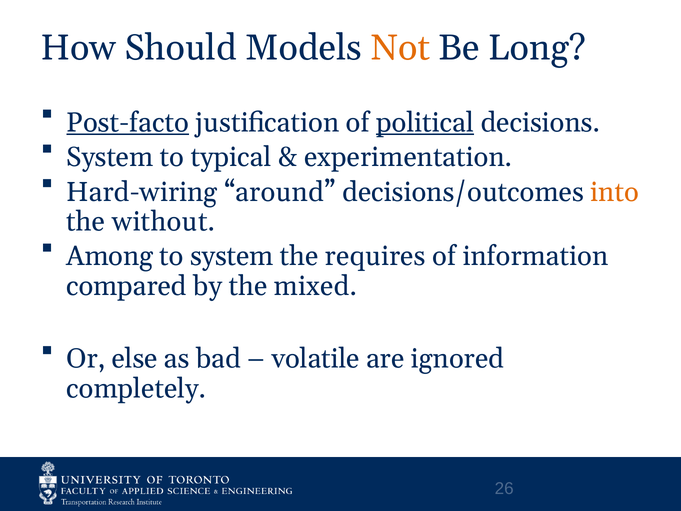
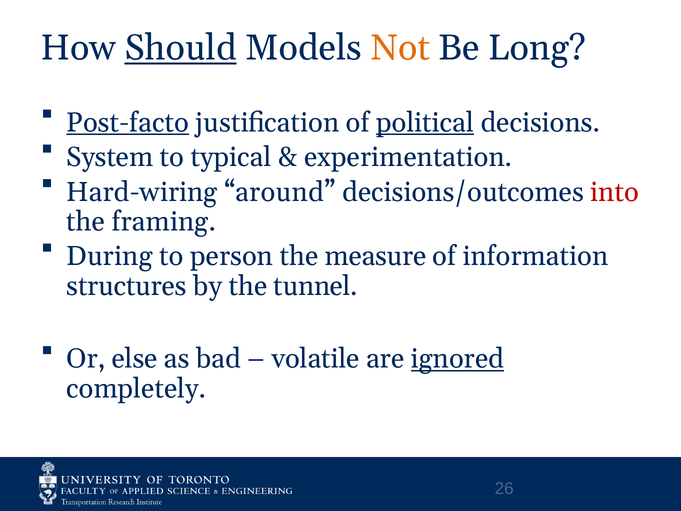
Should underline: none -> present (181, 48)
into colour: orange -> red (615, 192)
without: without -> framing (164, 222)
Among: Among -> During (110, 256)
to system: system -> person (232, 256)
requires: requires -> measure (376, 256)
compared: compared -> structures (127, 286)
mixed: mixed -> tunnel (316, 286)
ignored underline: none -> present (458, 359)
